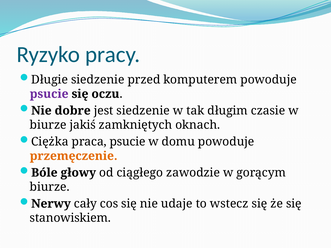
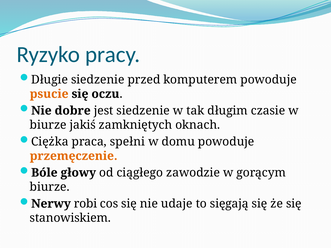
psucie colour: purple -> orange (49, 94)
praca psucie: psucie -> spełni (127, 142)
cały: cały -> robi (85, 204)
wstecz: wstecz -> sięgają (229, 204)
